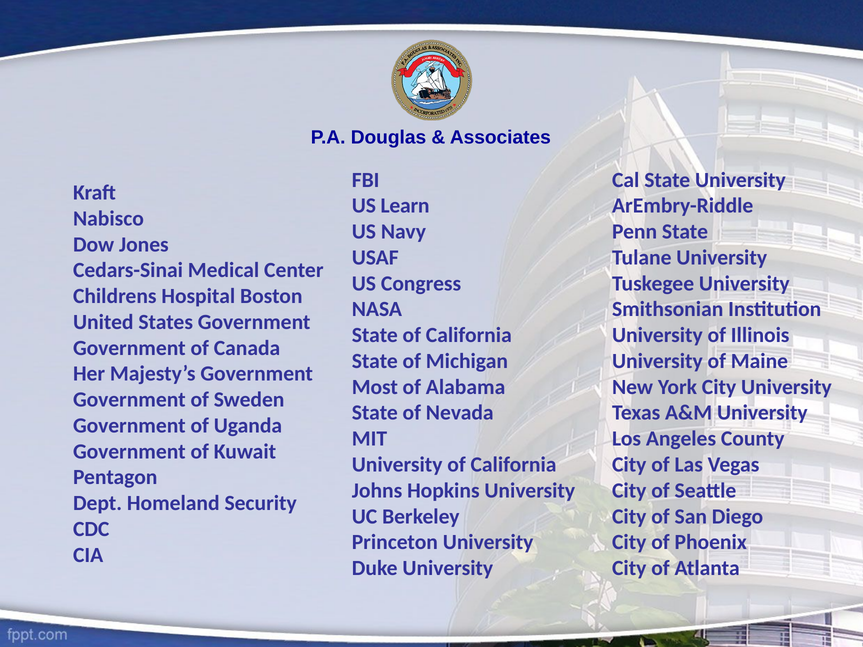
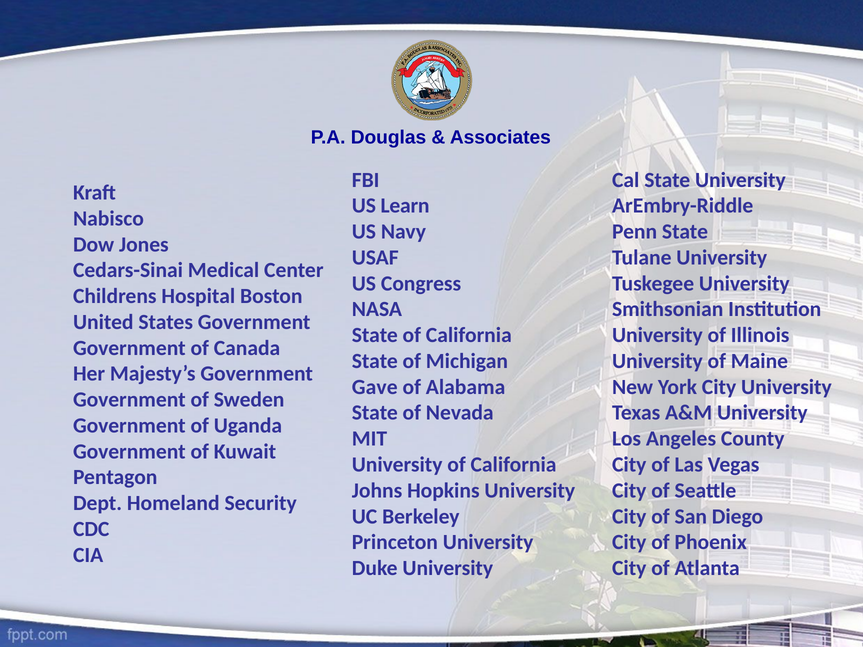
Most: Most -> Gave (375, 387)
